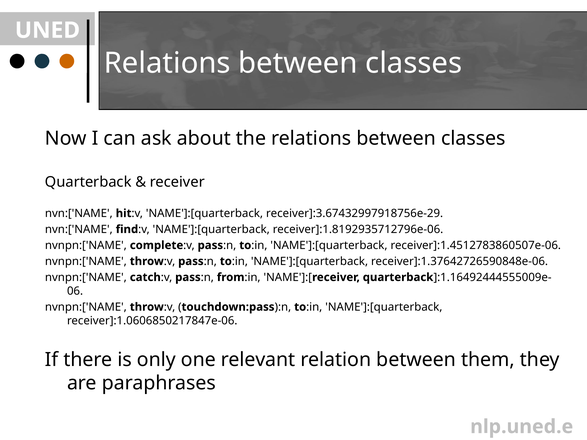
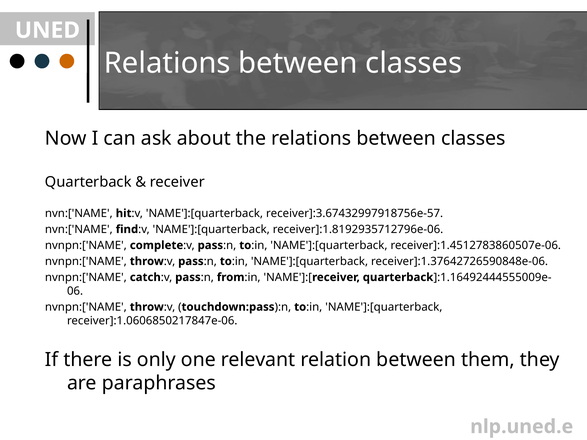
receiver]:3.67432997918756e-29: receiver]:3.67432997918756e-29 -> receiver]:3.67432997918756e-57 (355, 213)
